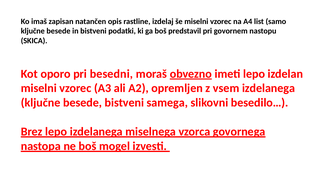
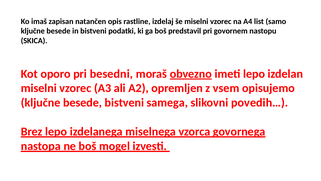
vsem izdelanega: izdelanega -> opisujemo (268, 88)
besedilo…: besedilo… -> povedih… (260, 102)
